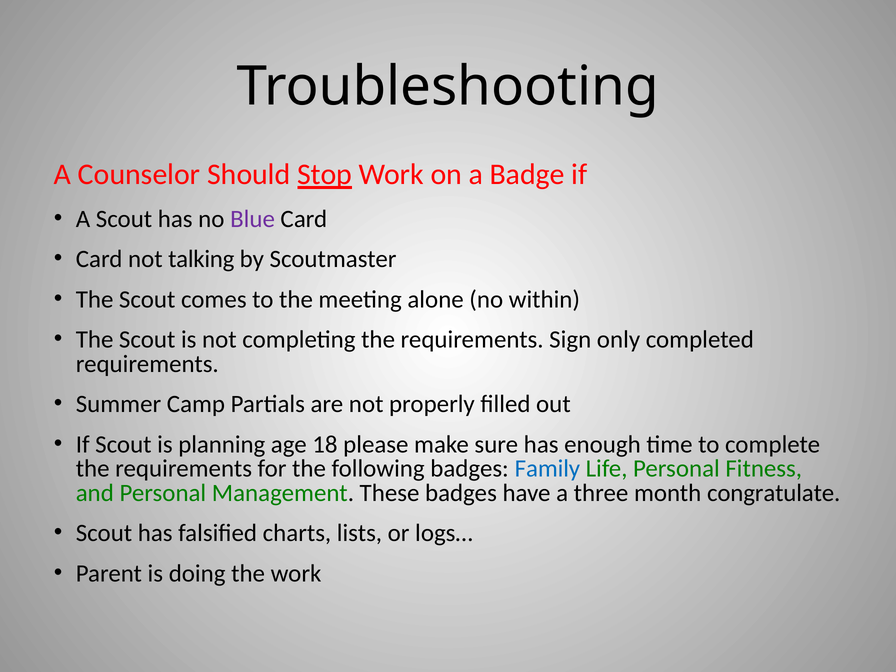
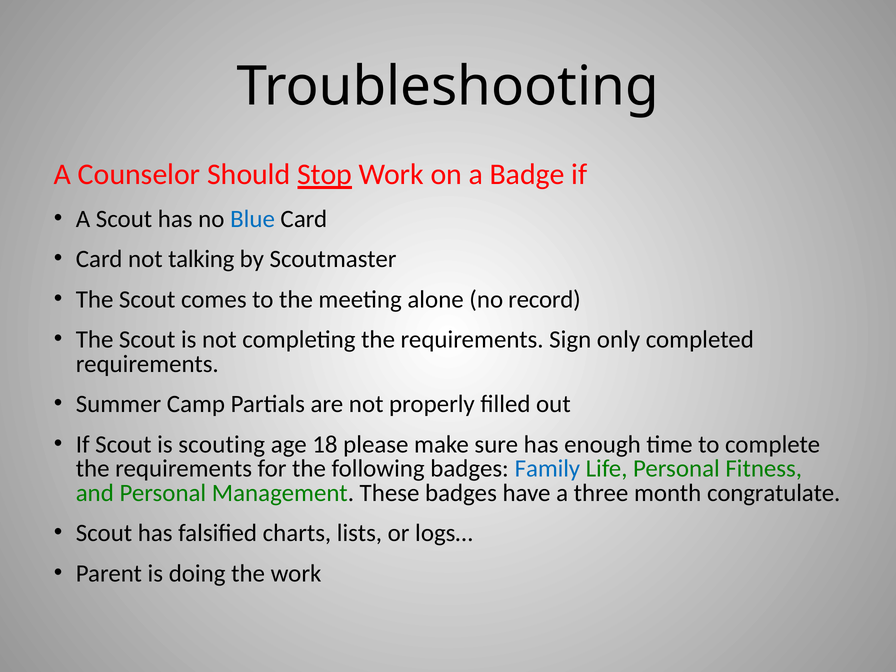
Blue colour: purple -> blue (253, 219)
within: within -> record (544, 299)
planning: planning -> scouting (222, 444)
